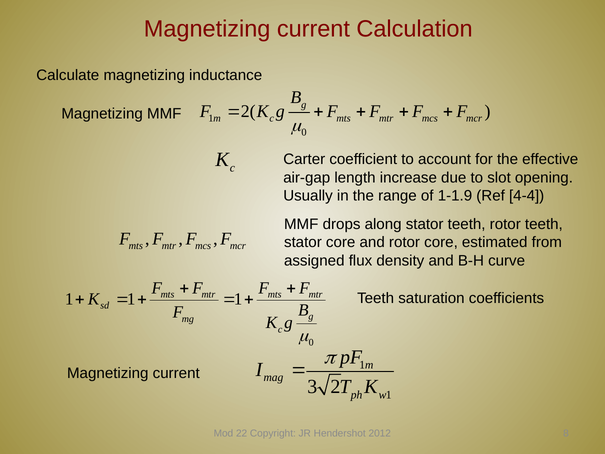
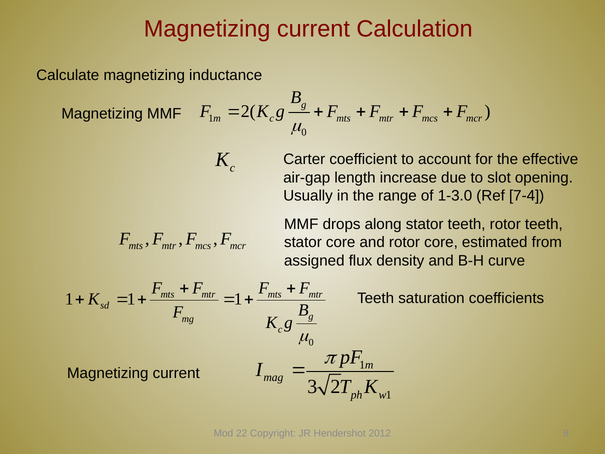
1-1.9: 1-1.9 -> 1-3.0 (455, 196)
4-4: 4-4 -> 7-4 (527, 196)
